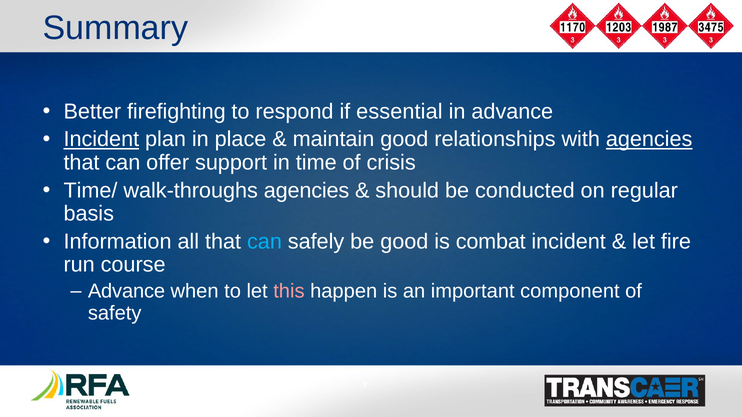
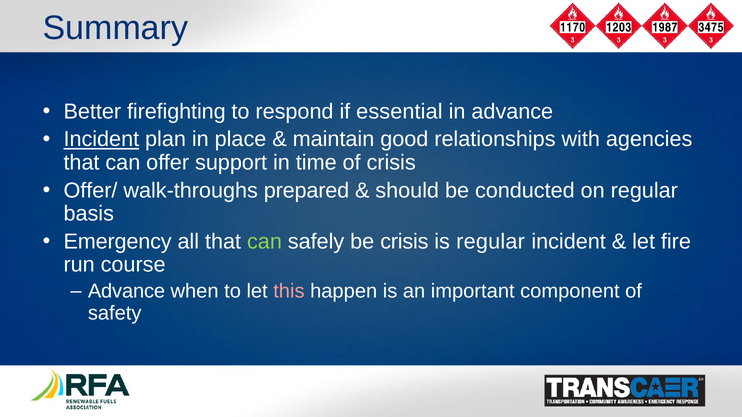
agencies underline: present -> none (649, 139)
Time/: Time/ -> Offer/ (91, 191)
walk-throughs agencies: agencies -> prepared (307, 191)
Information: Information -> Emergency (118, 242)
can colour: light blue -> light green (264, 242)
be good: good -> crisis (404, 242)
is combat: combat -> regular (491, 242)
